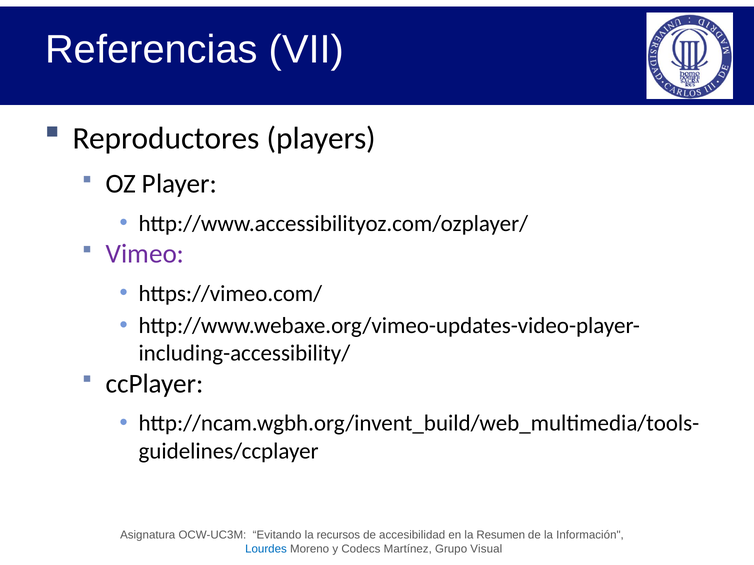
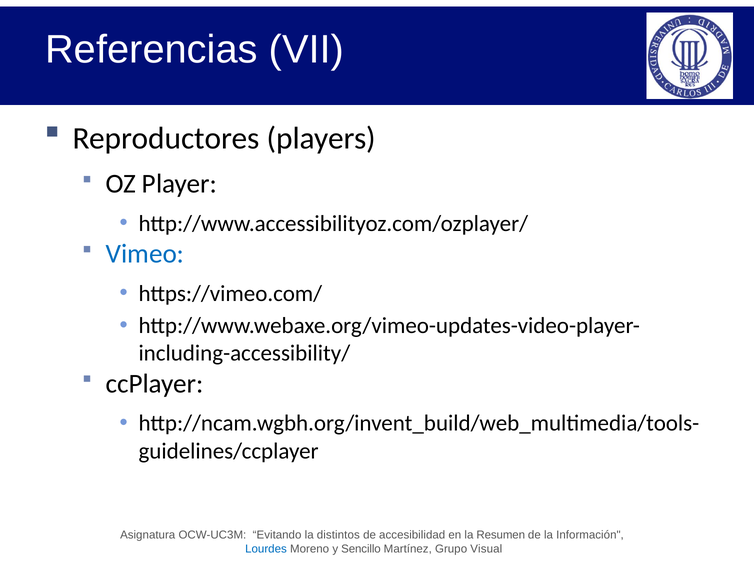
Vimeo colour: purple -> blue (145, 254)
recursos: recursos -> distintos (338, 536)
Codecs: Codecs -> Sencillo (361, 549)
